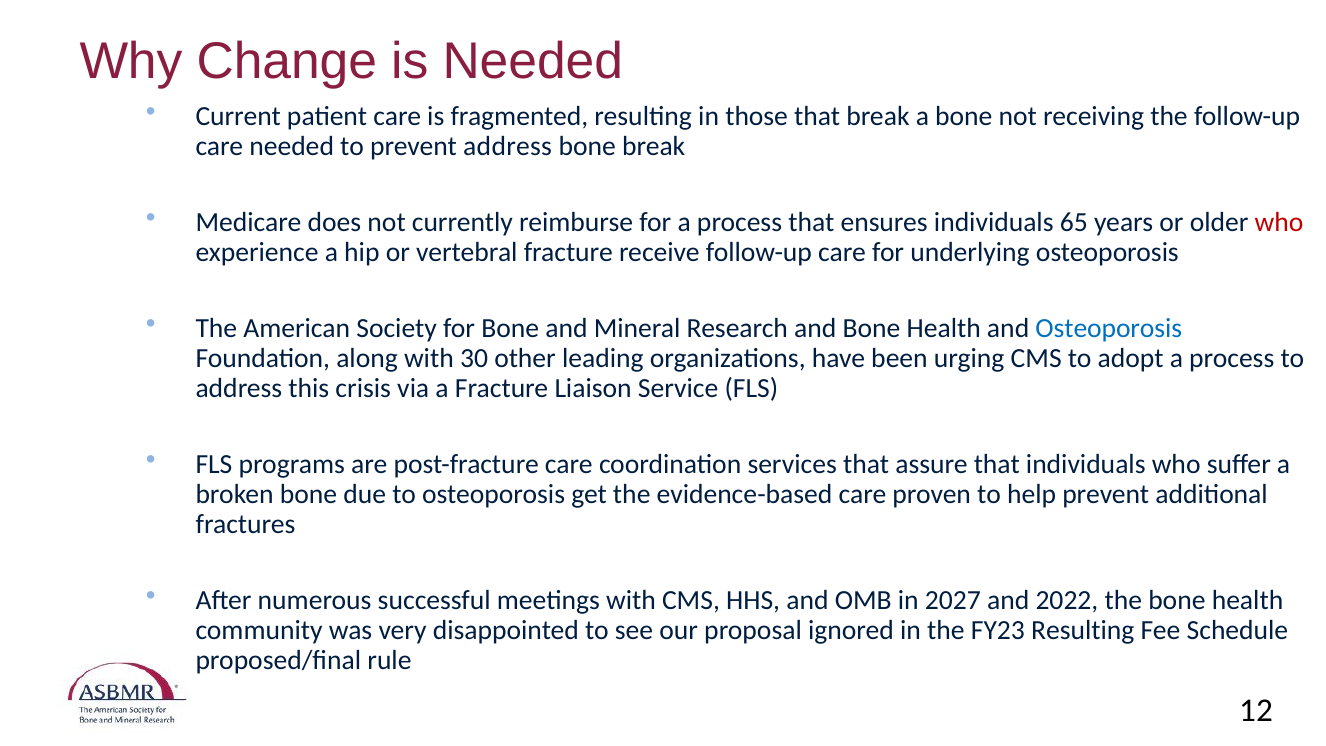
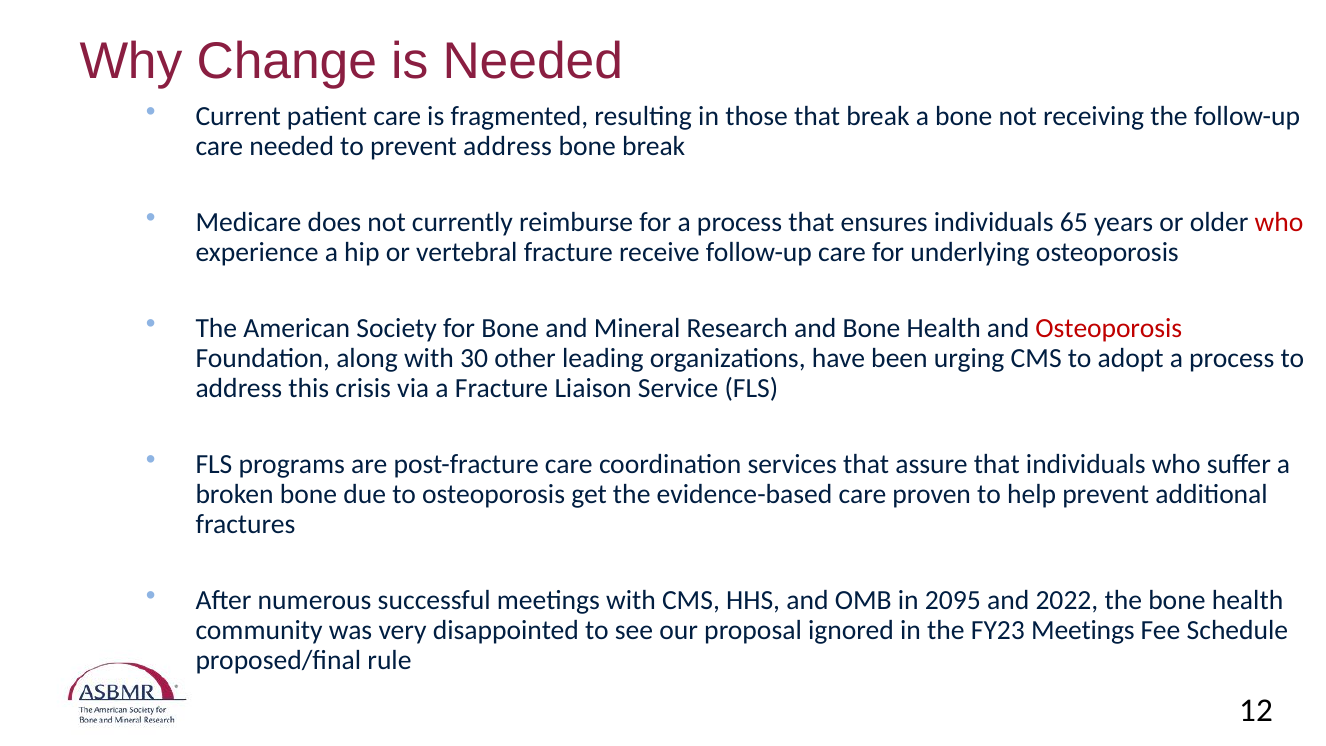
Osteoporosis colour: blue -> red (1109, 329)
2027: 2027 -> 2095 (953, 600)
FY23 Resulting: Resulting -> Meetings (1083, 630)
